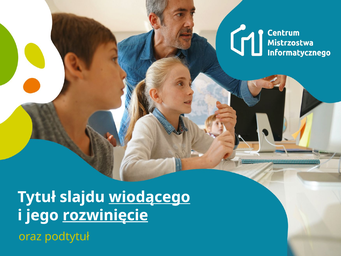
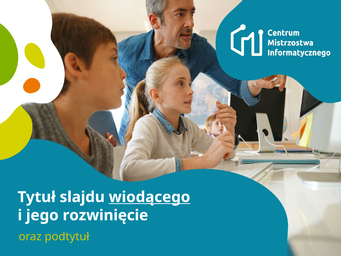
rozwinięcie underline: present -> none (105, 215)
